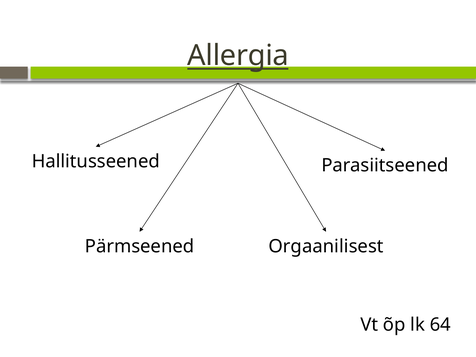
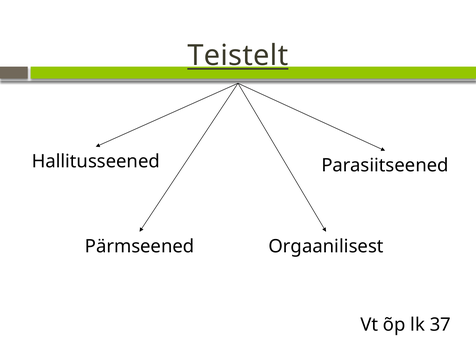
Allergia: Allergia -> Teistelt (238, 56)
64: 64 -> 37 (440, 325)
